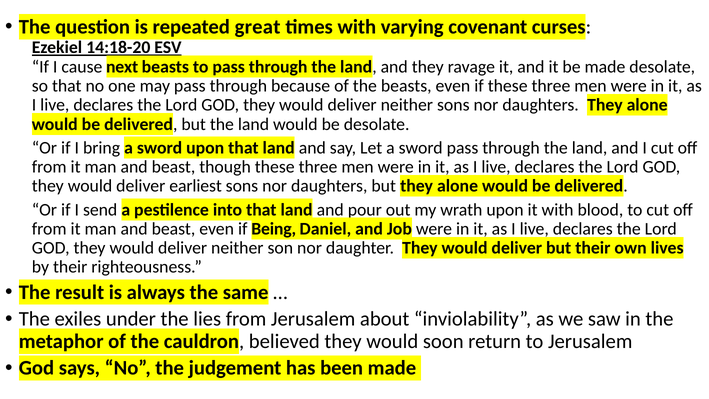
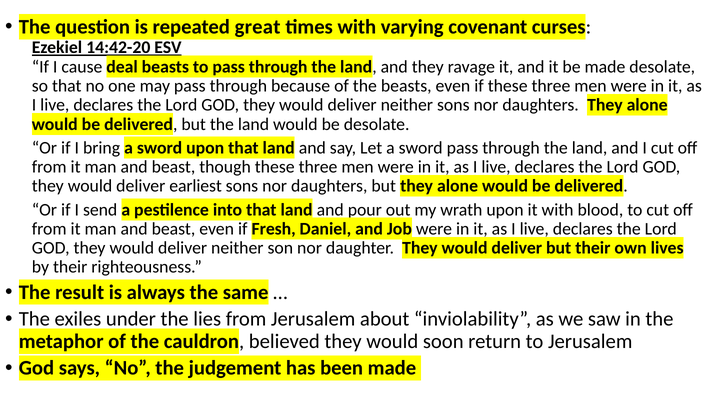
14:18-20: 14:18-20 -> 14:42-20 (118, 48)
next: next -> deal (122, 67)
Being: Being -> Fresh (274, 229)
